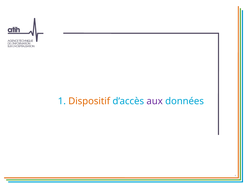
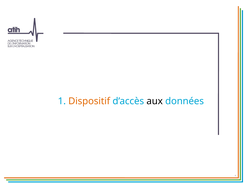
aux colour: purple -> black (155, 101)
